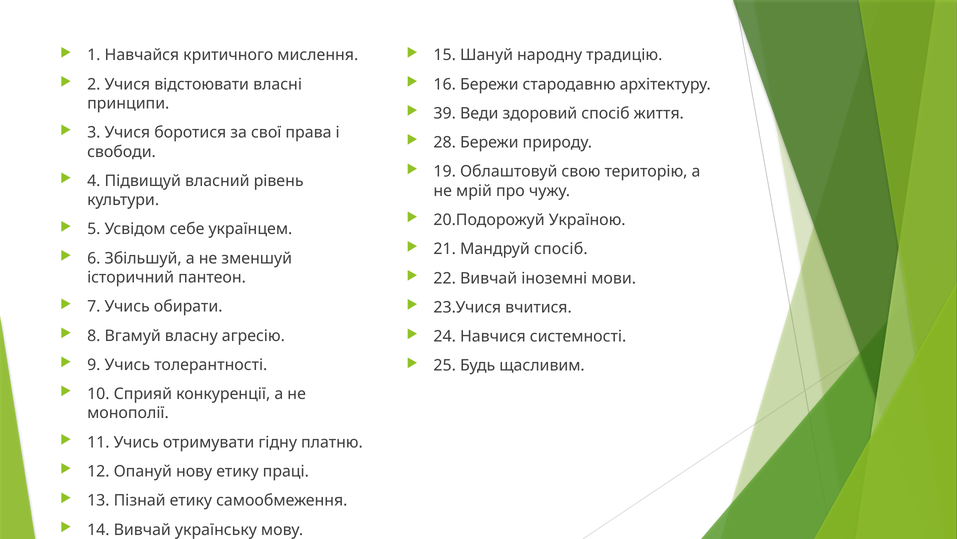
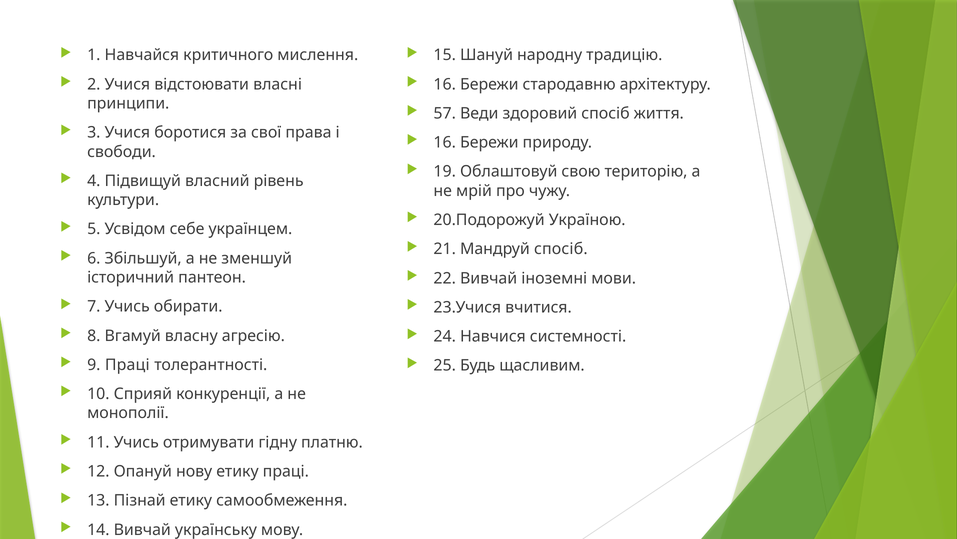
39: 39 -> 57 (445, 113)
28: 28 -> 16 (445, 142)
9 Учись: Учись -> Праці (127, 364)
